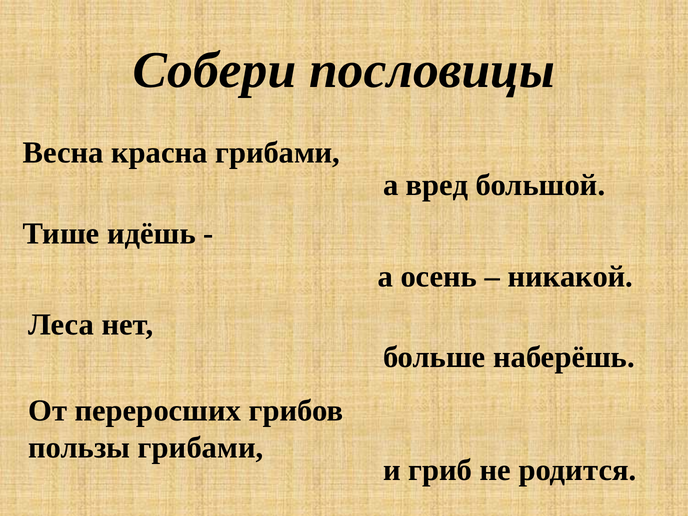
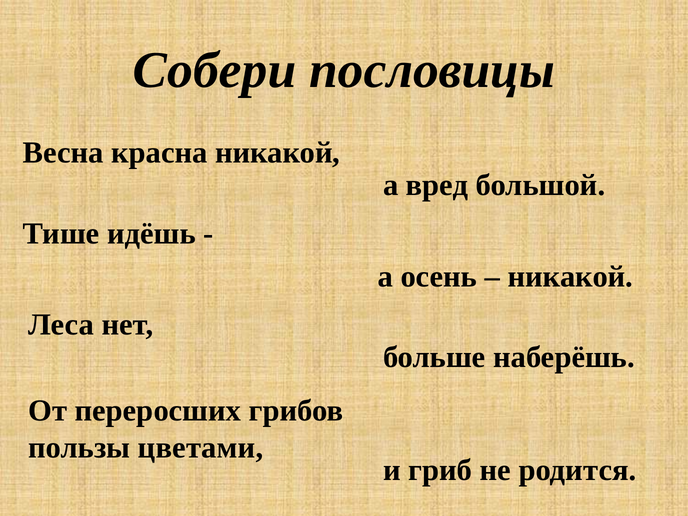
красна грибами: грибами -> никакой (278, 153)
пользы грибами: грибами -> цветами (201, 448)
